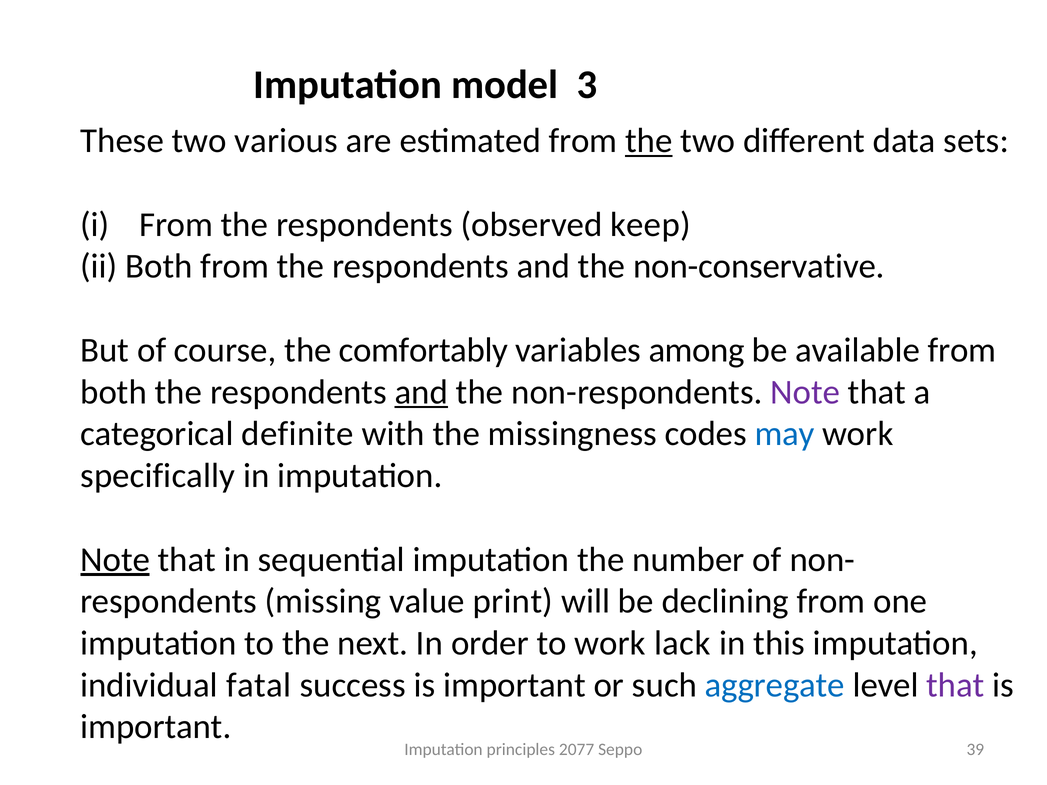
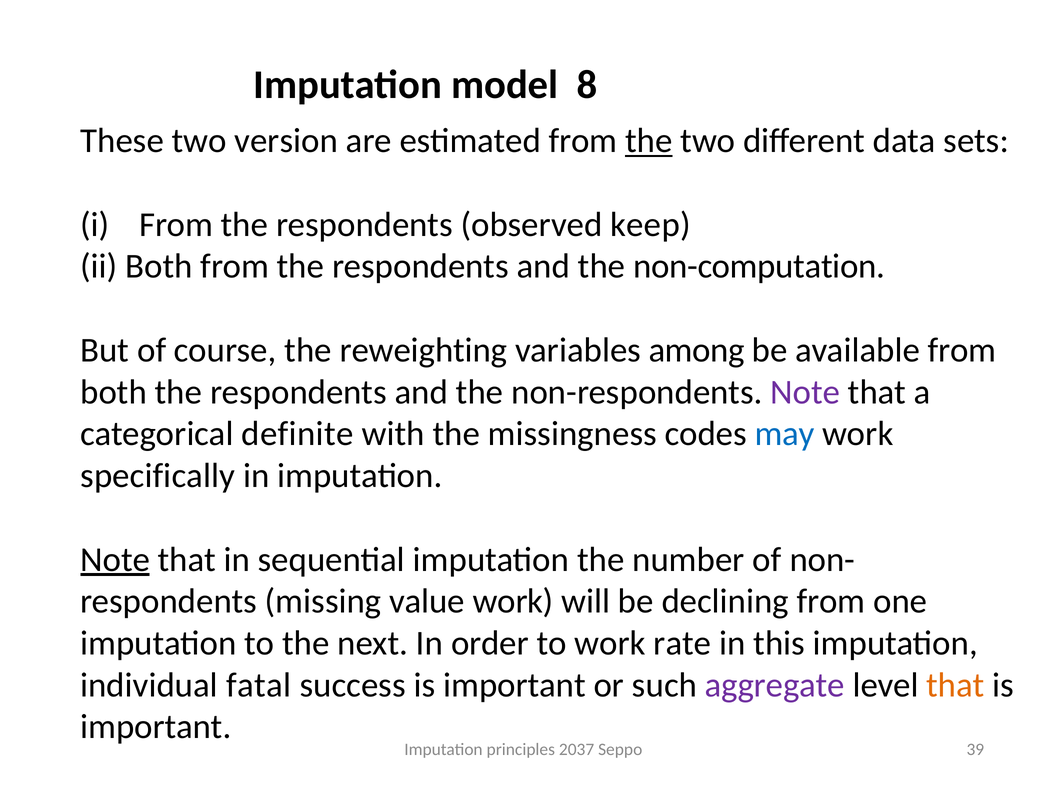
3: 3 -> 8 (587, 85)
various: various -> version (286, 141)
non-conservative: non-conservative -> non-computation (759, 267)
comfortably: comfortably -> reweighting (423, 350)
and underline: present -> none (421, 392)
value print: print -> work (513, 602)
lack: lack -> rate (682, 643)
aggregate colour: blue -> purple (775, 685)
that colour: purple -> orange (955, 685)
2077: 2077 -> 2037 (577, 750)
